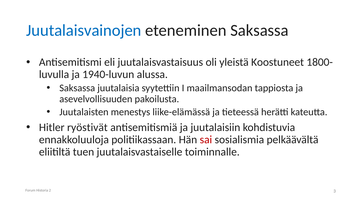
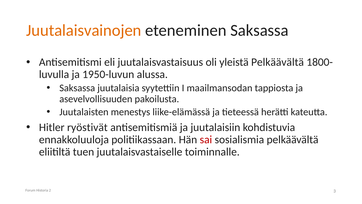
Juutalaisvainojen colour: blue -> orange (84, 30)
yleistä Koostuneet: Koostuneet -> Pelkäävältä (278, 62)
1940-luvun: 1940-luvun -> 1950-luvun (108, 74)
